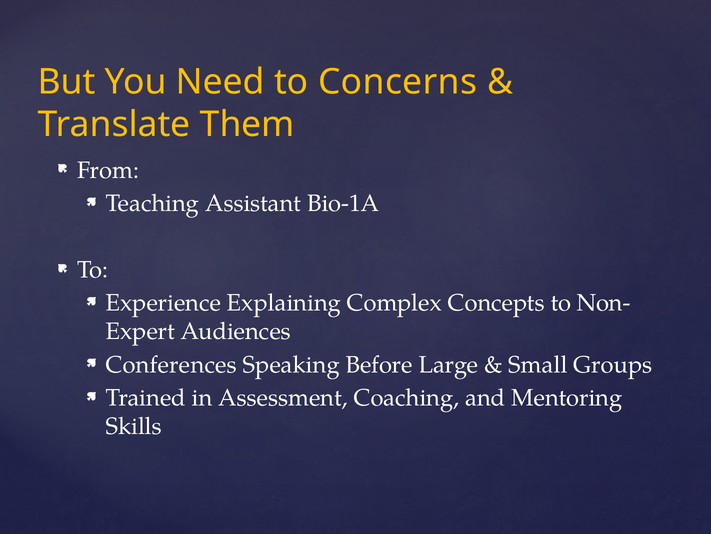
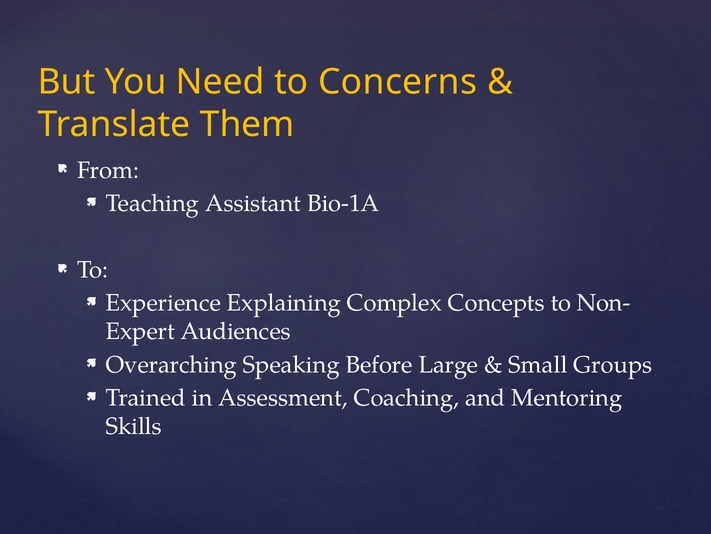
Conferences: Conferences -> Overarching (171, 364)
